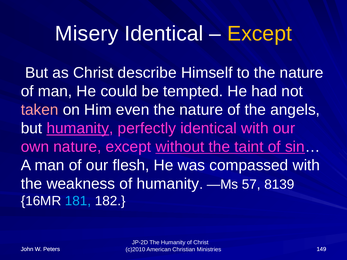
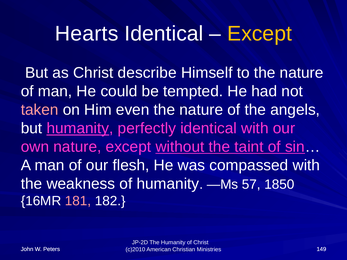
Misery: Misery -> Hearts (87, 34)
8139: 8139 -> 1850 (279, 184)
181 colour: light blue -> pink (78, 201)
